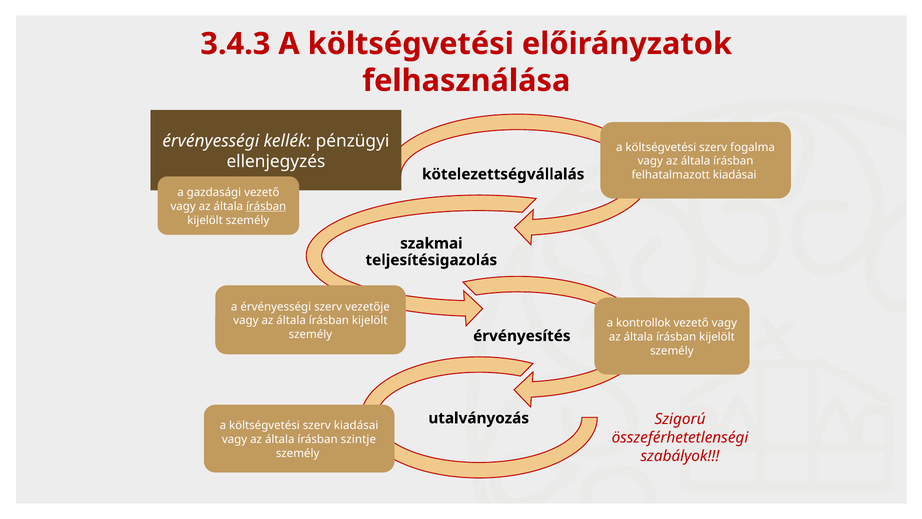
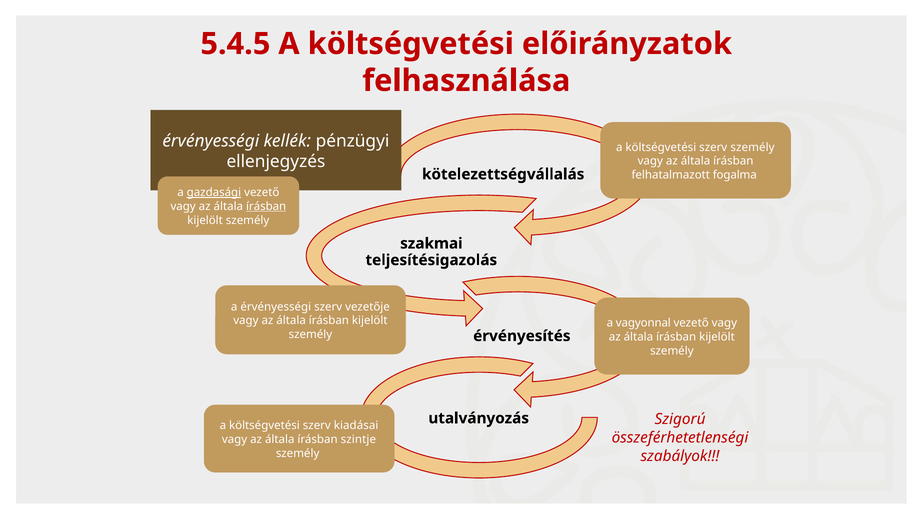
3.4.3: 3.4.3 -> 5.4.5 (235, 44)
szerv fogalma: fogalma -> személy (752, 147)
felhatalmazott kiadásai: kiadásai -> fogalma (735, 175)
gazdasági underline: none -> present (214, 192)
kontrollok: kontrollok -> vagyonnal (643, 323)
